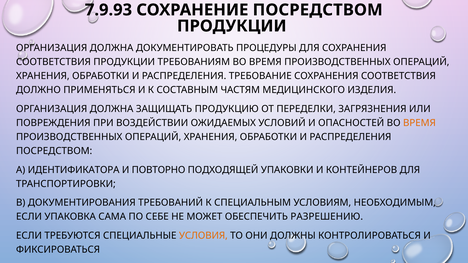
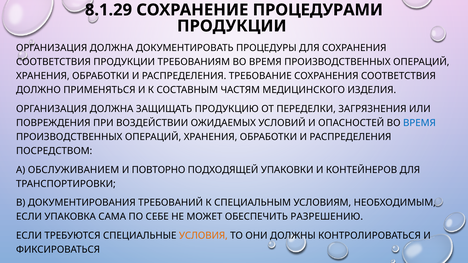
7.9.93: 7.9.93 -> 8.1.29 (108, 10)
СОХРАНЕНИЕ ПОСРЕДСТВОМ: ПОСРЕДСТВОМ -> ПРОЦЕДУРАМИ (318, 10)
ВРЕМЯ colour: orange -> blue (419, 123)
ИДЕНТИФИКАТОРА: ИДЕНТИФИКАТОРА -> ОБСЛУЖИВАНИЕМ (74, 170)
